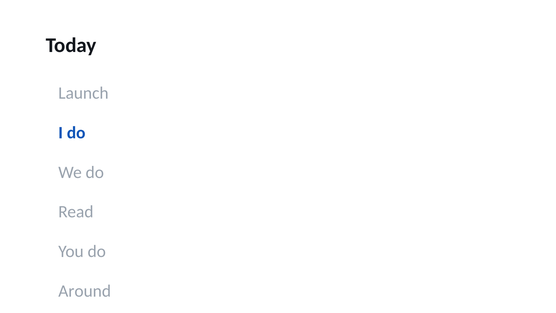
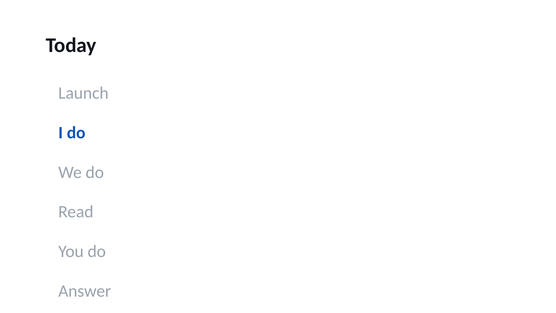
Around: Around -> Answer (85, 291)
